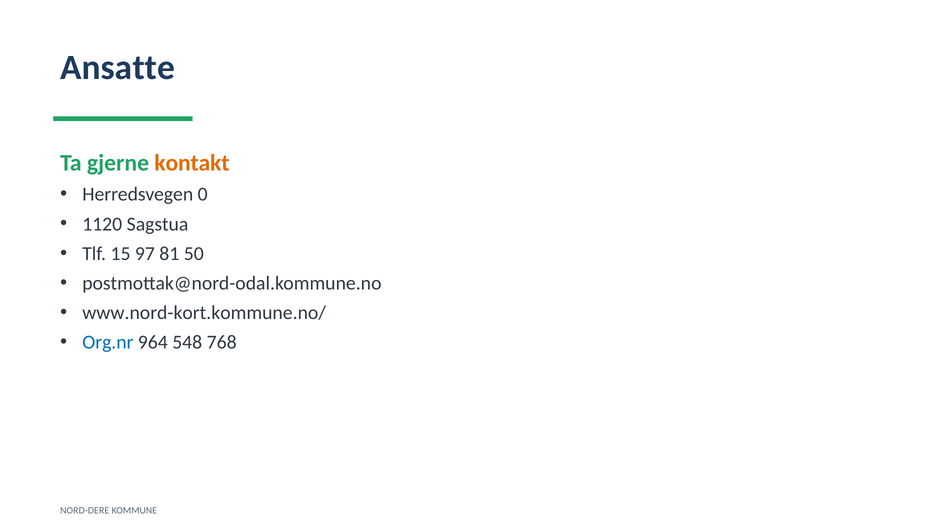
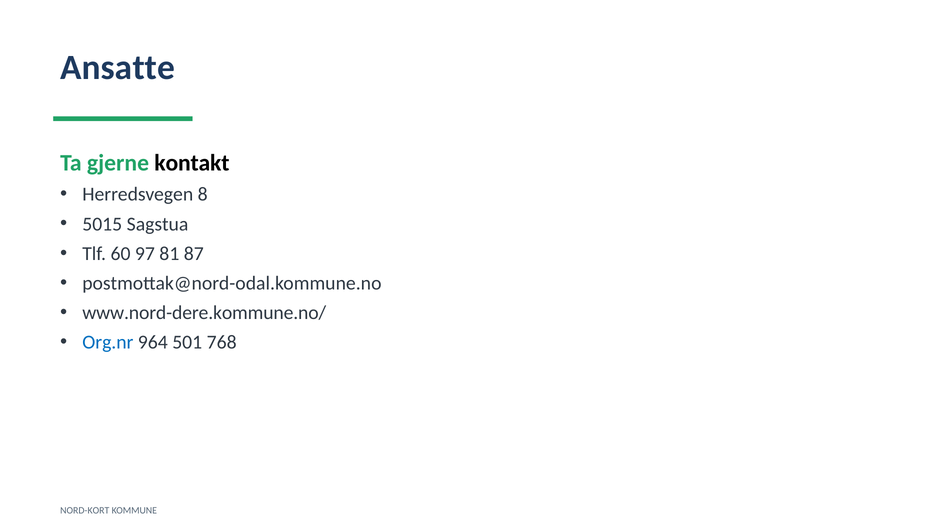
kontakt colour: orange -> black (192, 163)
0: 0 -> 8 (203, 194)
1120: 1120 -> 5015 (102, 224)
15: 15 -> 60 (121, 253)
50: 50 -> 87 (194, 253)
www.nord-kort.kommune.no/: www.nord-kort.kommune.no/ -> www.nord-dere.kommune.no/ (204, 313)
548: 548 -> 501 (187, 342)
NORD-DERE: NORD-DERE -> NORD-KORT (85, 510)
